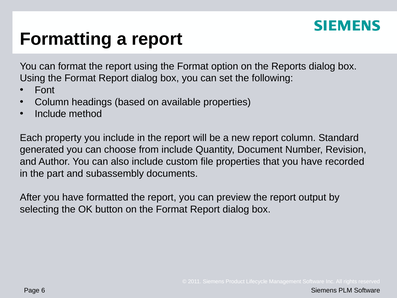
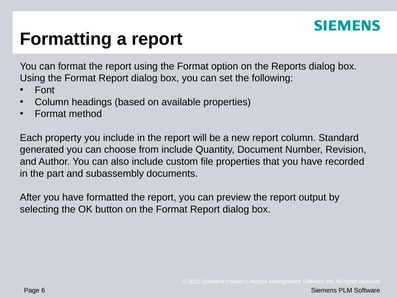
Include: Include -> Format (50, 114)
